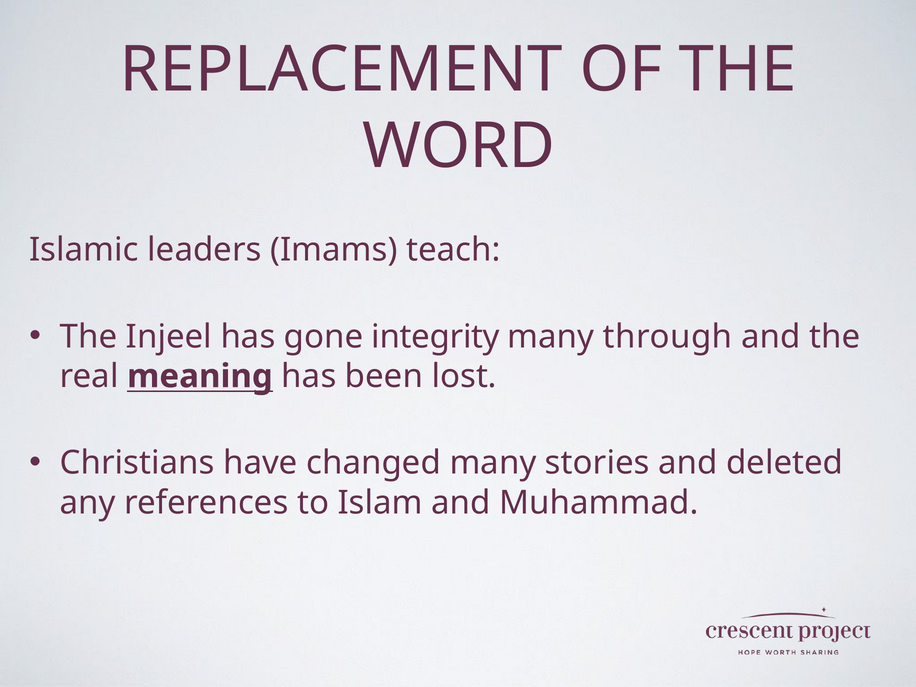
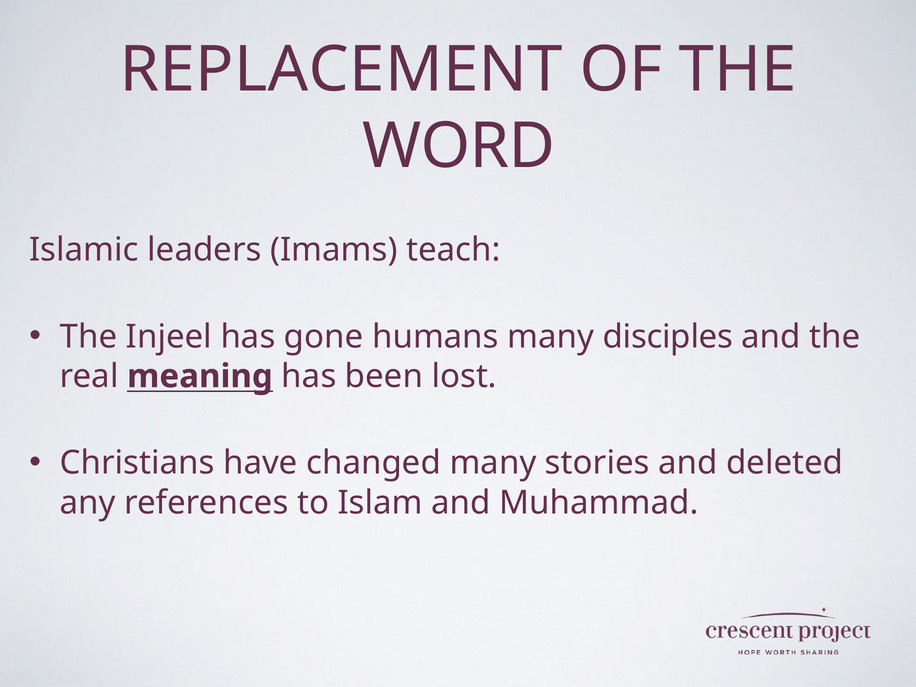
integrity: integrity -> humans (435, 337)
through: through -> disciples (668, 337)
